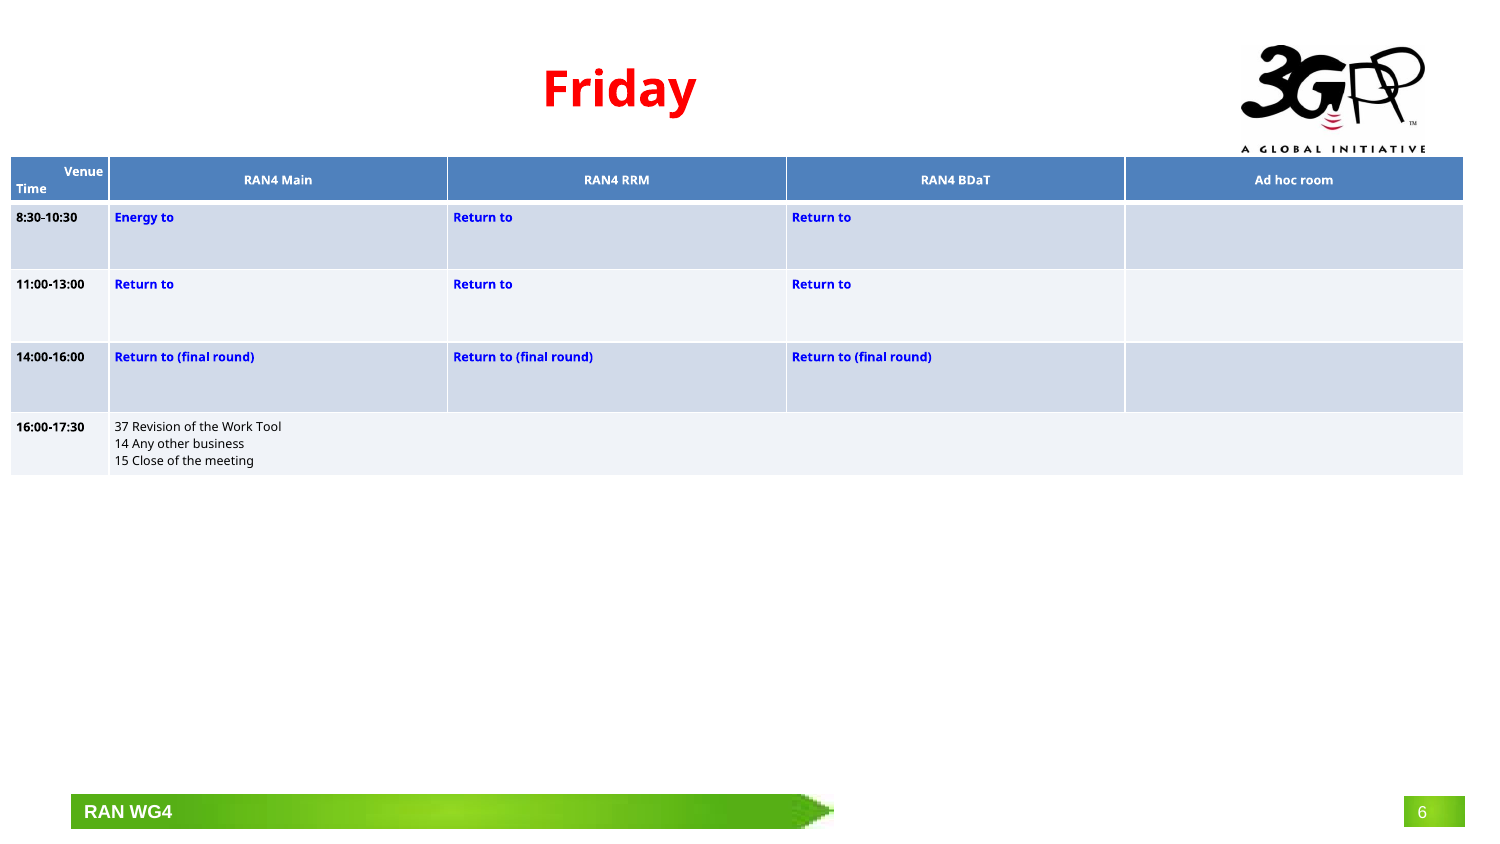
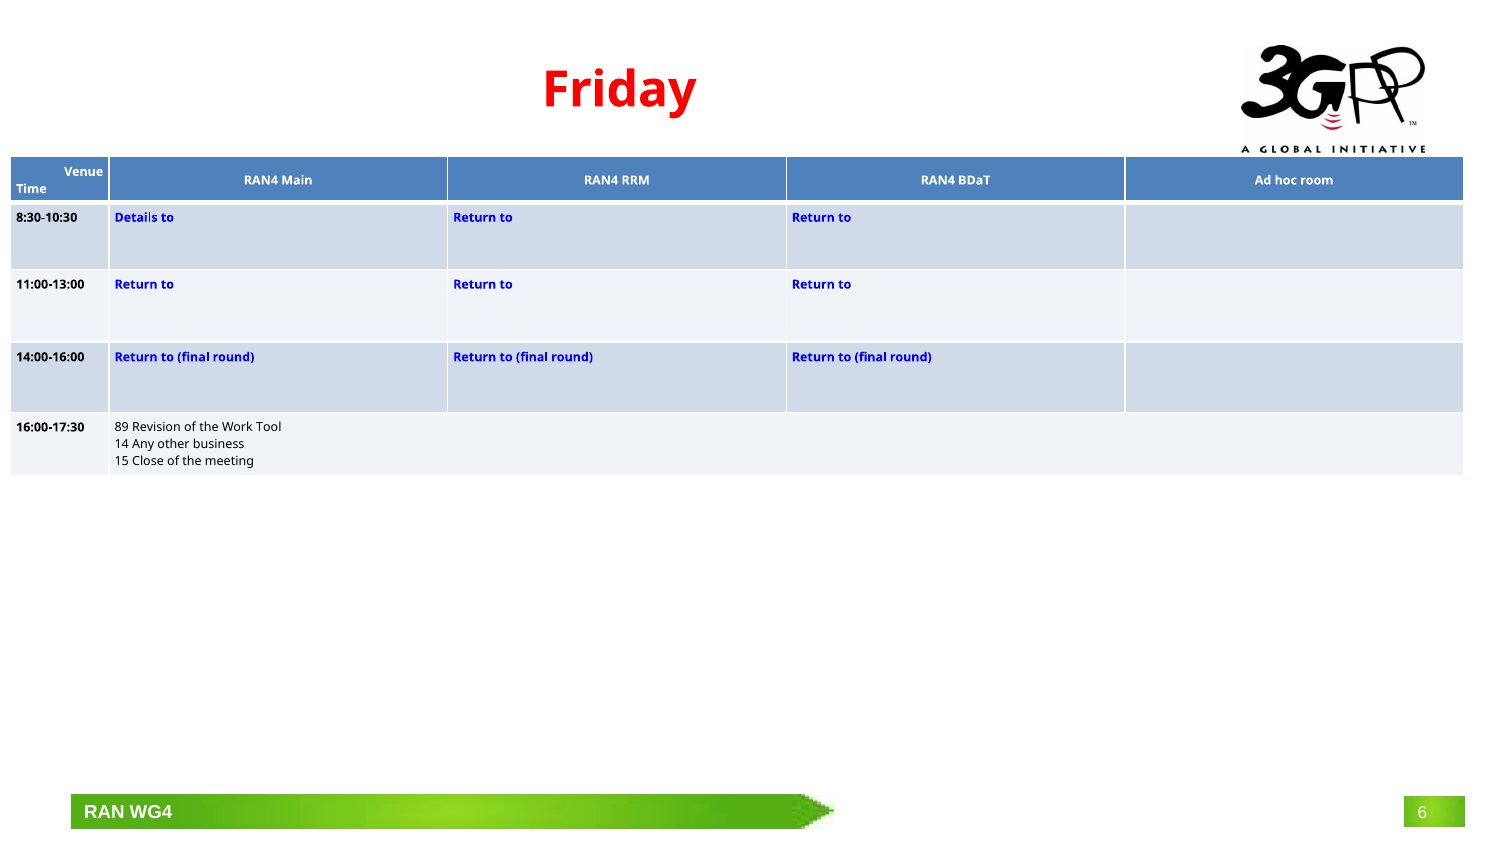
Energy: Energy -> Details (136, 218)
37: 37 -> 89 (122, 427)
